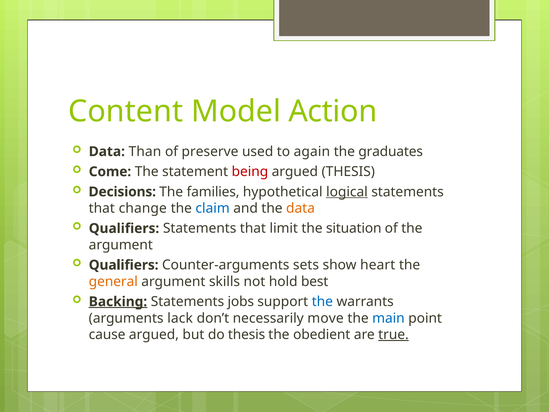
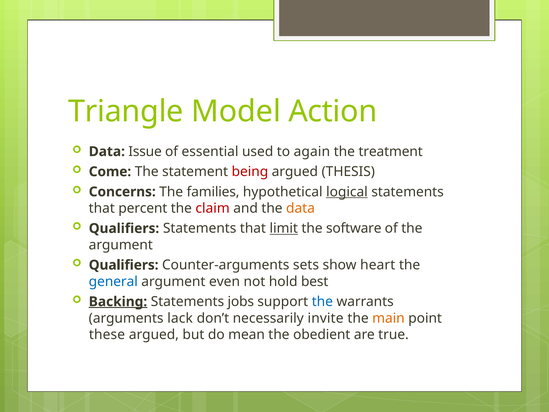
Content: Content -> Triangle (126, 111)
Than: Than -> Issue (145, 151)
preserve: preserve -> essential (210, 151)
graduates: graduates -> treatment (391, 151)
Decisions: Decisions -> Concerns (122, 192)
change: change -> percent (143, 208)
claim colour: blue -> red (213, 208)
limit underline: none -> present (284, 228)
situation: situation -> software (354, 228)
general colour: orange -> blue (113, 281)
skills: skills -> even (224, 281)
move: move -> invite (326, 318)
main colour: blue -> orange (388, 318)
cause: cause -> these (107, 334)
do thesis: thesis -> mean (247, 334)
true underline: present -> none (393, 334)
